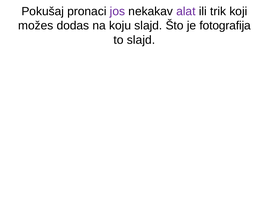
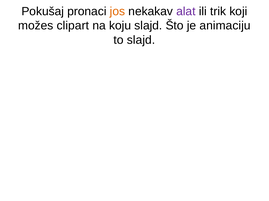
jos colour: purple -> orange (117, 11)
dodas: dodas -> clipart (73, 26)
fotografija: fotografija -> animaciju (225, 26)
